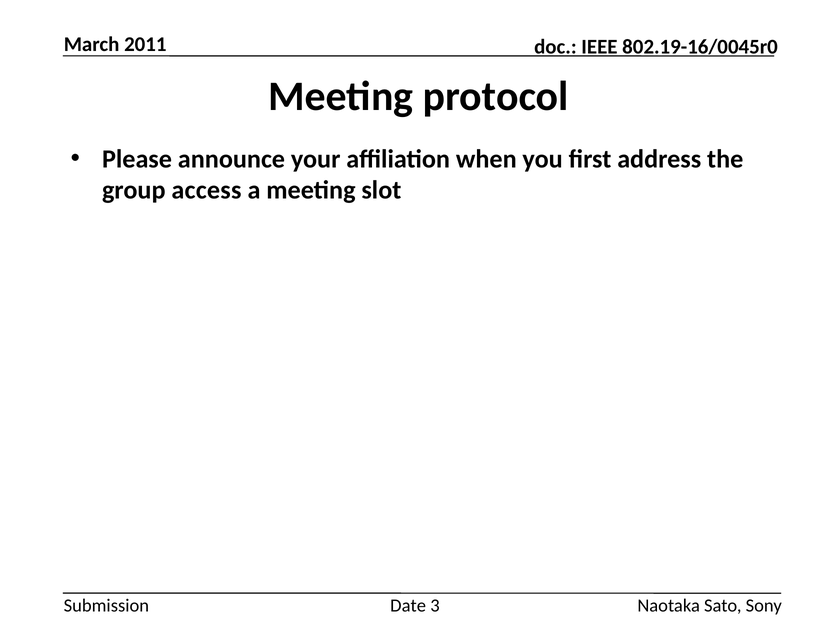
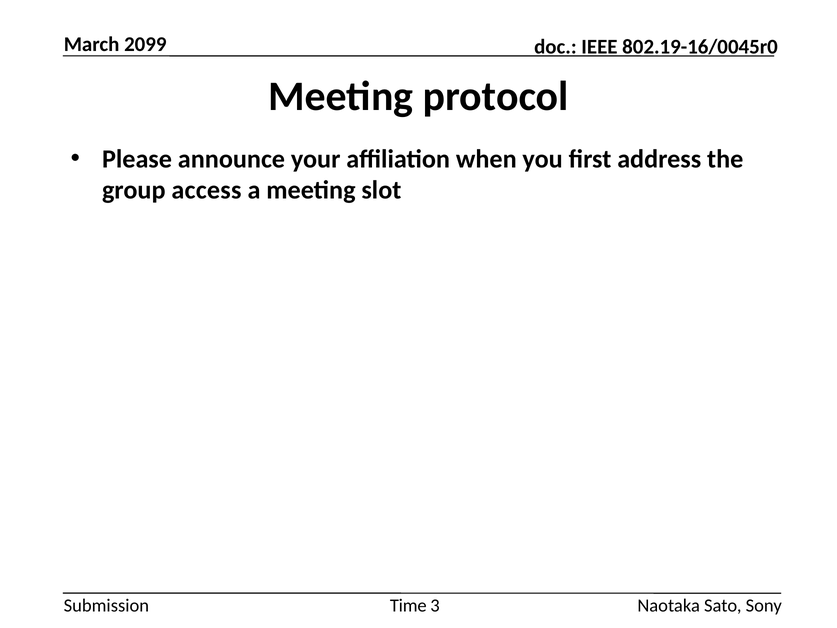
2011: 2011 -> 2099 (145, 44)
Date: Date -> Time (408, 605)
